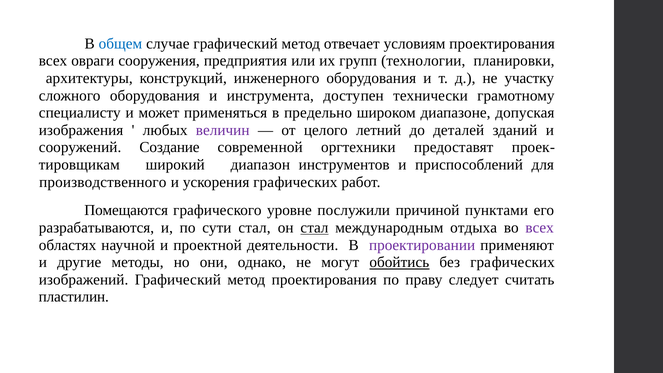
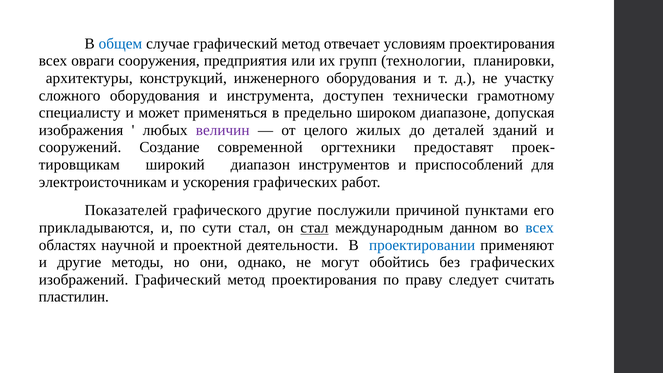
летний: летний -> жилых (379, 130)
производственного: производственного -> электроисточникам (103, 182)
Помещаются: Помещаются -> Показателей (126, 210)
графического уровне: уровне -> другие (289, 210)
разрабатываются: разрабатываются -> прикладываются (96, 228)
отдыха: отдыха -> данном (474, 228)
всех colour: purple -> blue (540, 228)
проектировании colour: purple -> blue (422, 245)
обойтись underline: present -> none (399, 262)
